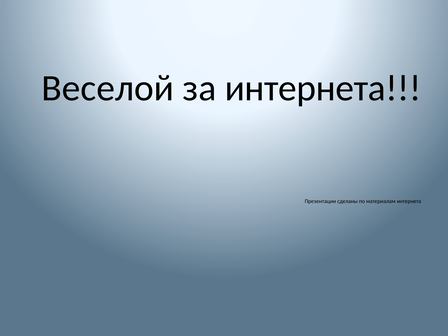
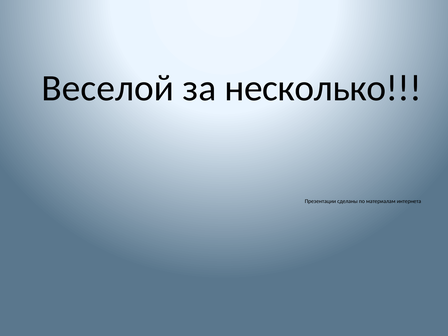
за интернета: интернета -> несколько (323, 88)
